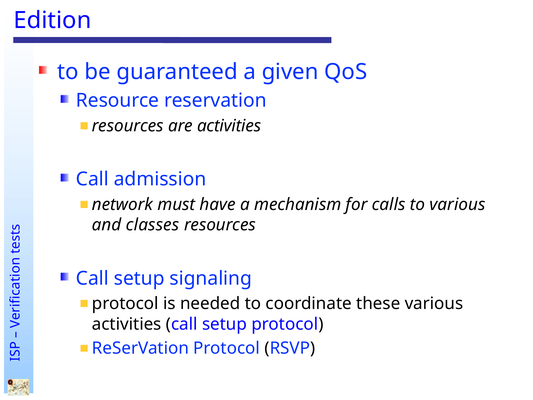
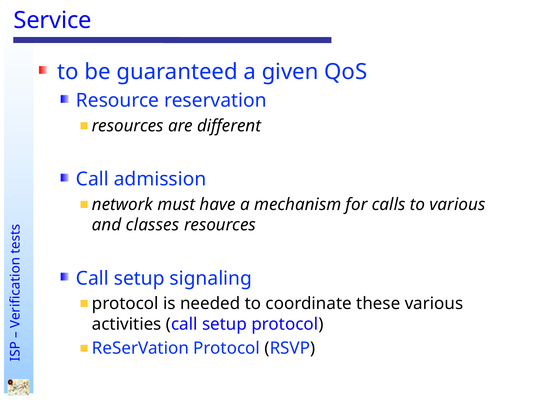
Edition: Edition -> Service (53, 20)
are activities: activities -> different (229, 126)
